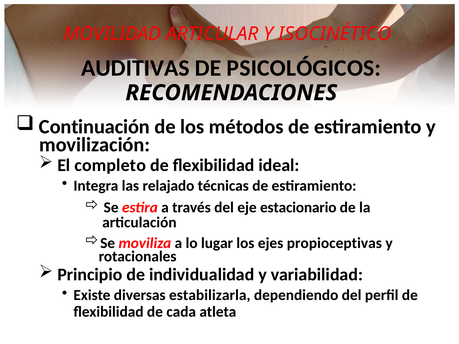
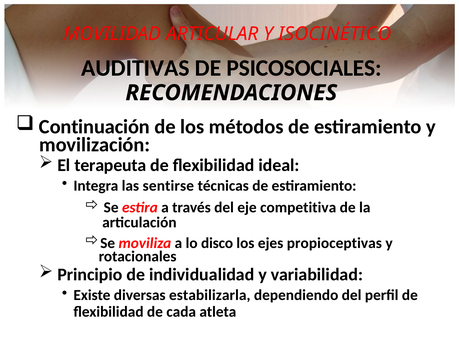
PSICOLÓGICOS: PSICOLÓGICOS -> PSICOSOCIALES (304, 68)
completo: completo -> terapeuta (110, 165)
relajado: relajado -> sentirse (168, 186)
estacionario: estacionario -> competitiva (298, 208)
lugar: lugar -> disco (217, 243)
